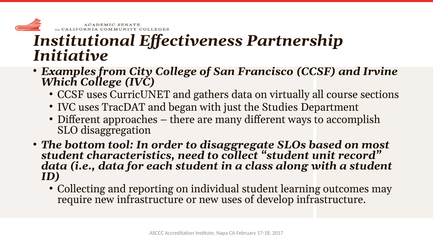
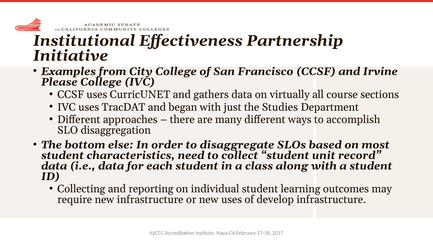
Which: Which -> Please (59, 82)
tool: tool -> else (121, 145)
